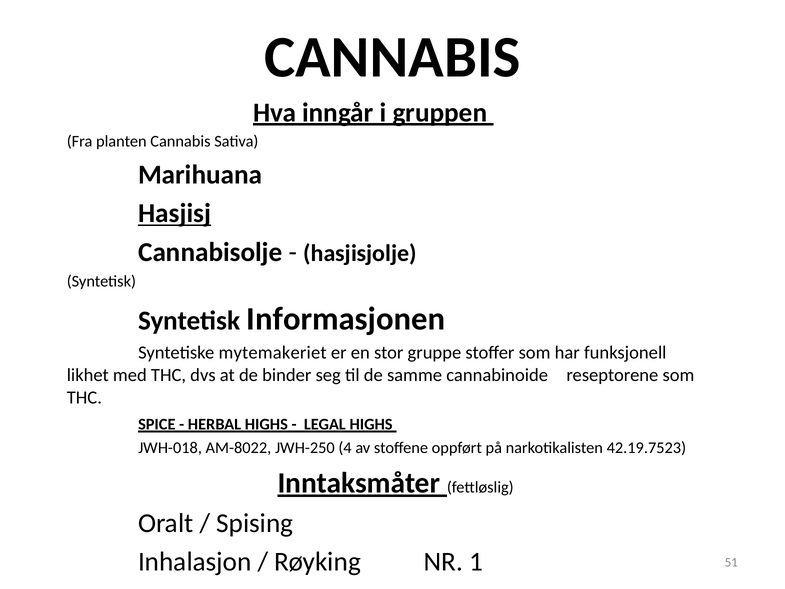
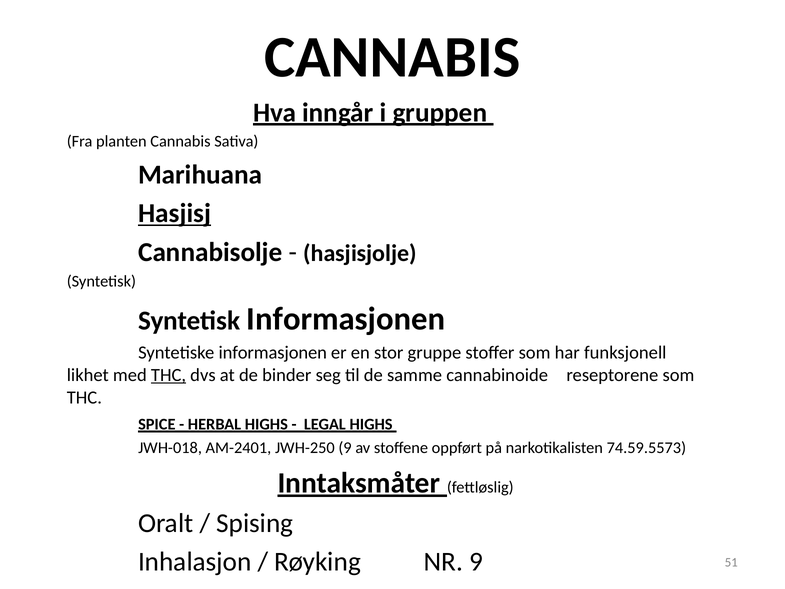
Syntetiske mytemakeriet: mytemakeriet -> informasjonen (273, 353)
THC underline: none -> present (169, 375)
AM-8022: AM-8022 -> AM-2401 (238, 448)
JWH-250 4: 4 -> 9 (345, 448)
42.19.7523: 42.19.7523 -> 74.59.5573 (646, 448)
NR 1: 1 -> 9 (476, 562)
